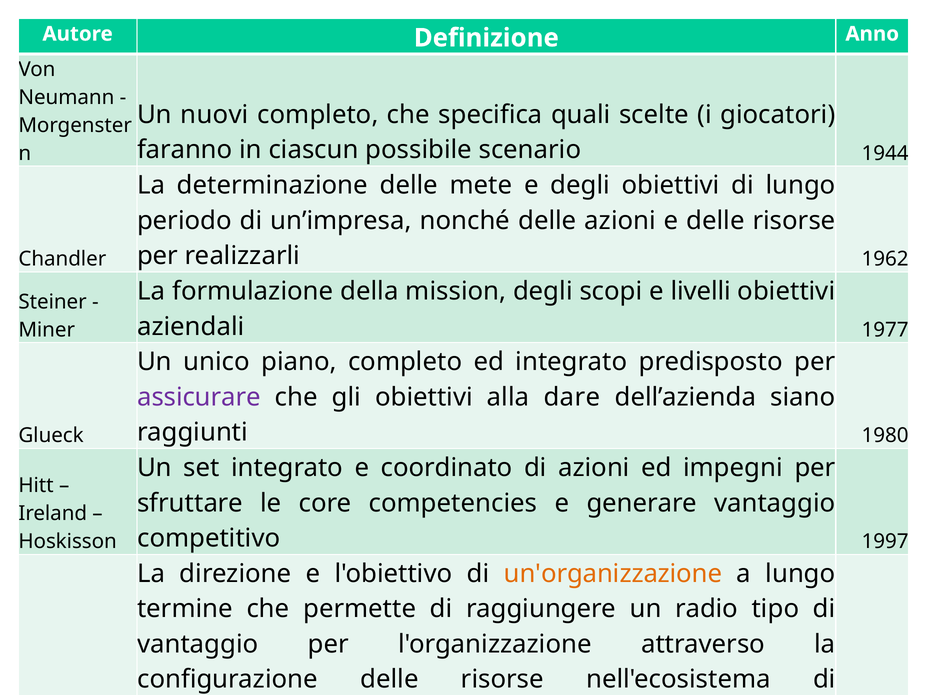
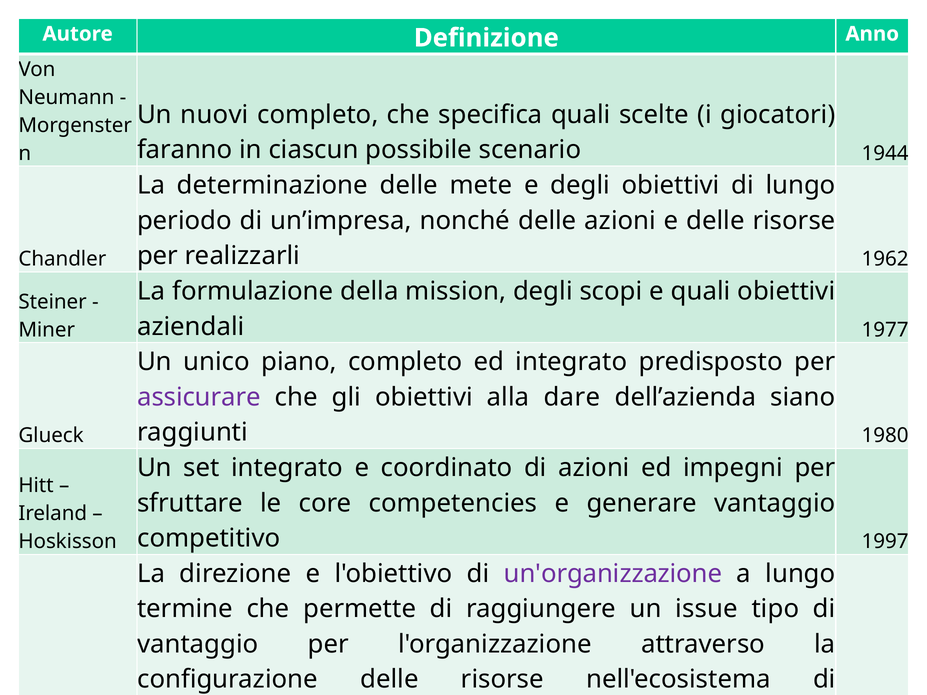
e livelli: livelli -> quali (701, 291)
un'organizzazione colour: orange -> purple (613, 574)
radio: radio -> issue (707, 609)
